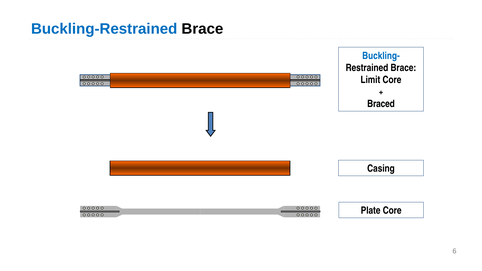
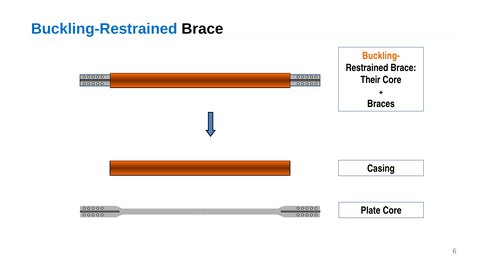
Buckling- colour: blue -> orange (381, 56)
Limit: Limit -> Their (370, 80)
Braced: Braced -> Braces (381, 104)
